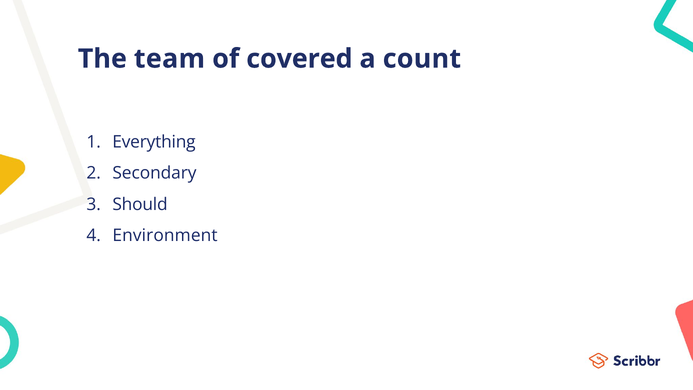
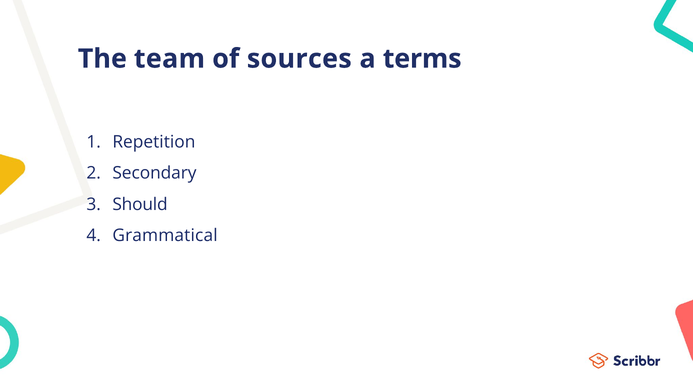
covered: covered -> sources (299, 59)
count: count -> terms (422, 59)
Everything: Everything -> Repetition (154, 142)
Environment: Environment -> Grammatical (165, 236)
